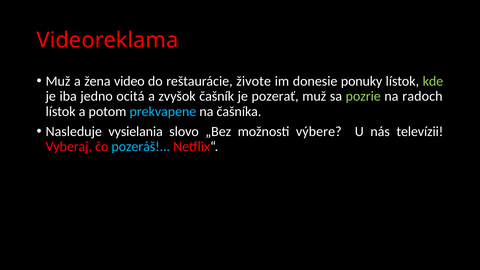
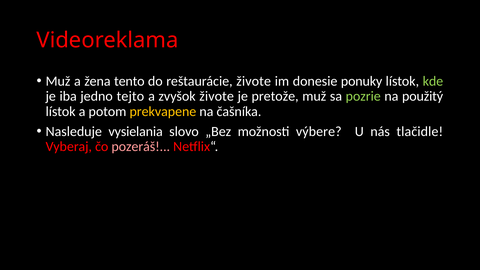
video: video -> tento (129, 81)
ocitá: ocitá -> tejto (130, 96)
zvyšok čašník: čašník -> živote (217, 96)
pozerať: pozerať -> pretože (275, 96)
radoch: radoch -> použitý (423, 96)
prekvapene colour: light blue -> yellow (163, 111)
televízii: televízii -> tlačidle (420, 132)
pozeráš colour: light blue -> pink (141, 147)
